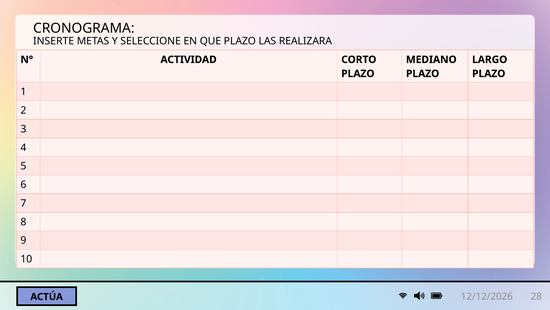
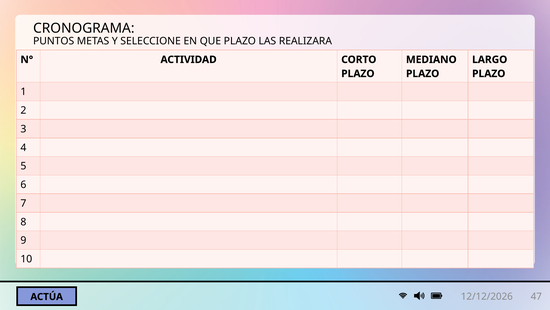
INSERTE: INSERTE -> PUNTOS (54, 41)
28: 28 -> 47 (536, 296)
